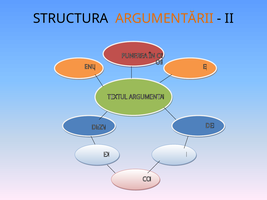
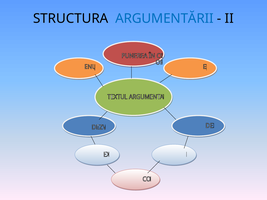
ARGUMENTĂRII colour: orange -> blue (164, 18)
